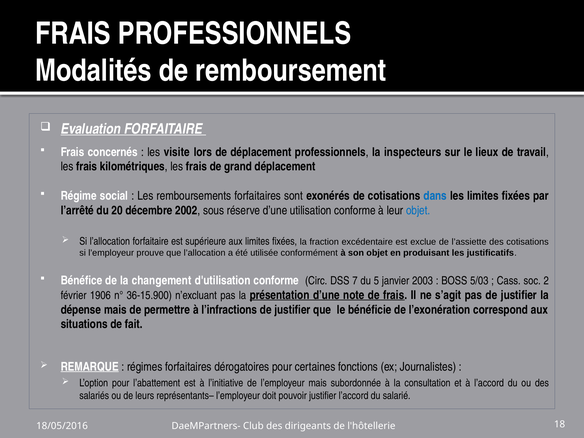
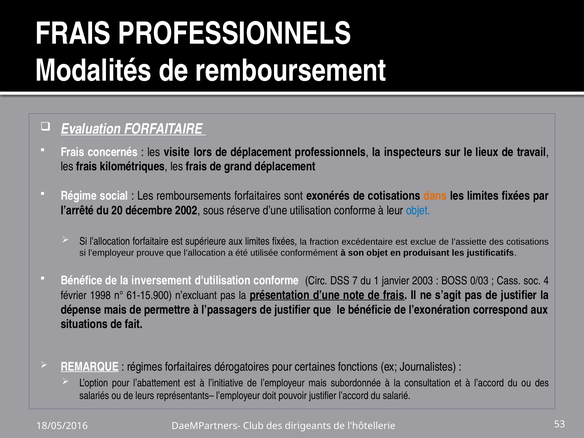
dans colour: blue -> orange (435, 196)
changement: changement -> inversement (162, 281)
5: 5 -> 1 (376, 281)
5/03: 5/03 -> 0/03 (479, 281)
2: 2 -> 4 (546, 281)
1906: 1906 -> 1998 (100, 295)
36-15.900: 36-15.900 -> 61-15.900 (149, 295)
l’infractions: l’infractions -> l’passagers (229, 310)
18: 18 -> 53 (560, 424)
